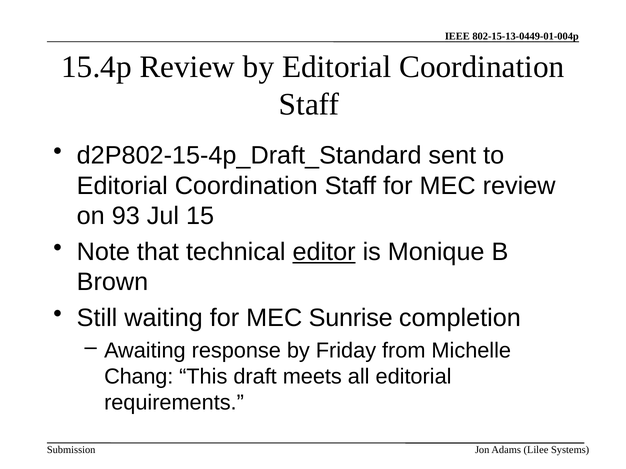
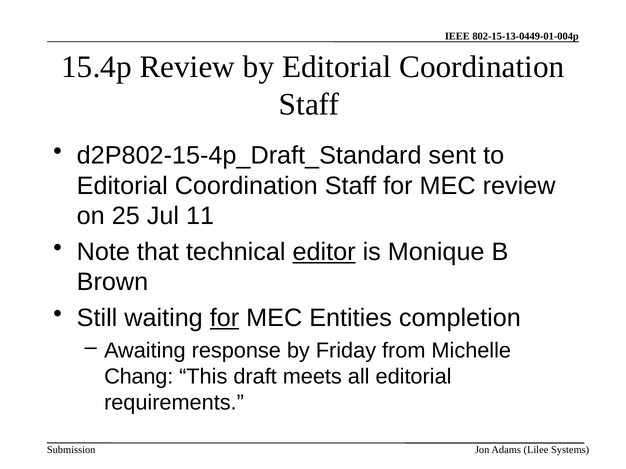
93: 93 -> 25 (126, 216)
15: 15 -> 11 (200, 216)
for underline: none -> present (224, 318)
Sunrise: Sunrise -> Entities (351, 318)
